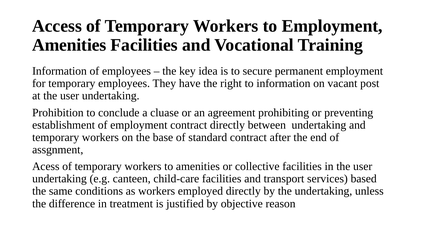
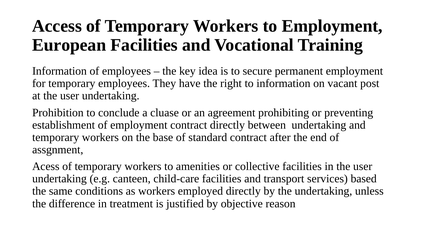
Amenities: Amenities -> European (69, 45)
